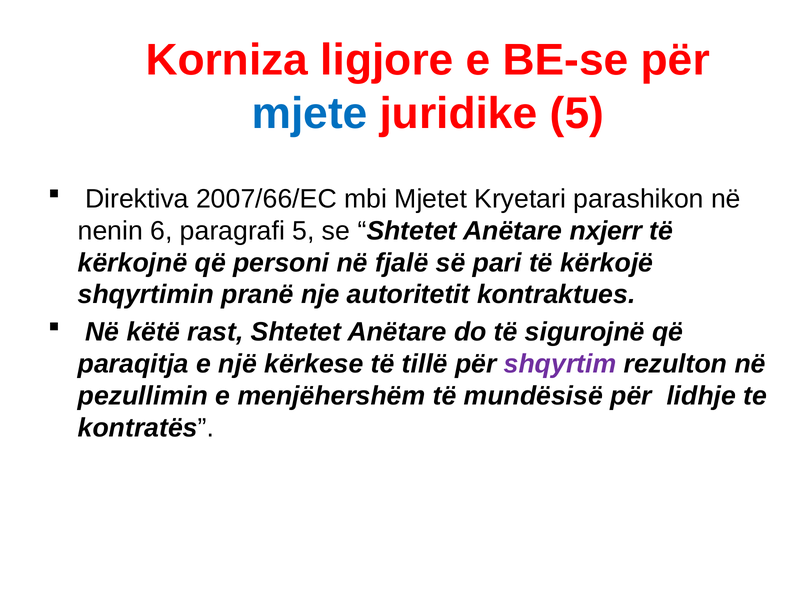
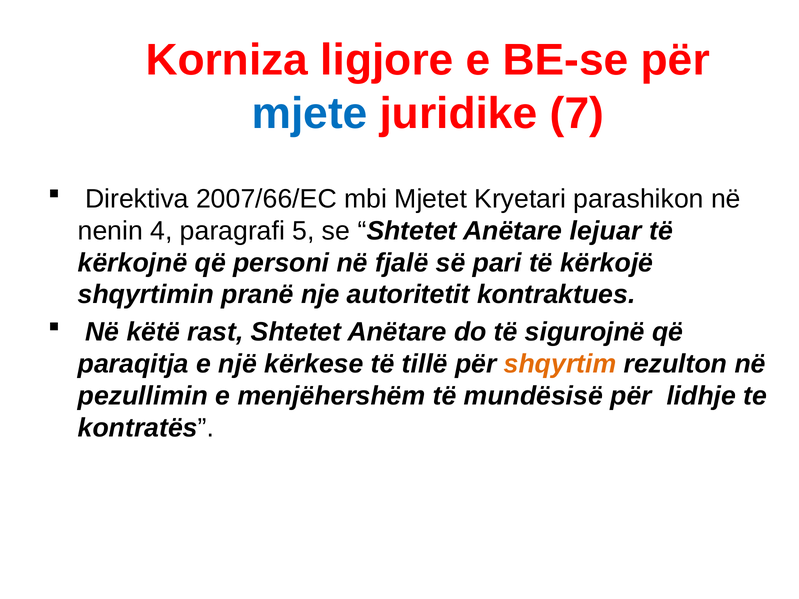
juridike 5: 5 -> 7 (577, 114)
6: 6 -> 4 (161, 231)
nxjerr: nxjerr -> lejuar (606, 231)
shqyrtim colour: purple -> orange (560, 364)
